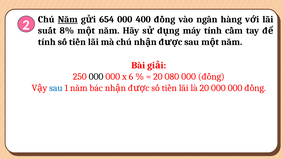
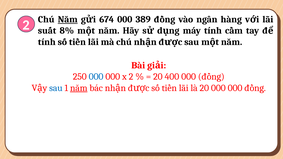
654: 654 -> 674 (107, 19)
400: 400 -> 389 (143, 19)
000 colour: black -> blue (96, 77)
x 6: 6 -> 2 (131, 77)
080: 080 -> 400 (172, 77)
năm underline: none -> present (79, 88)
